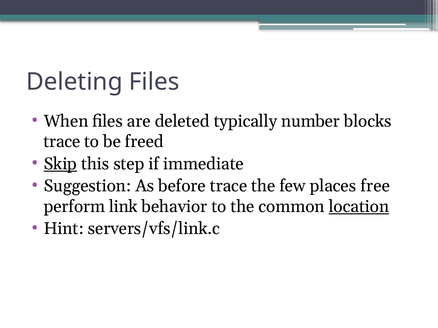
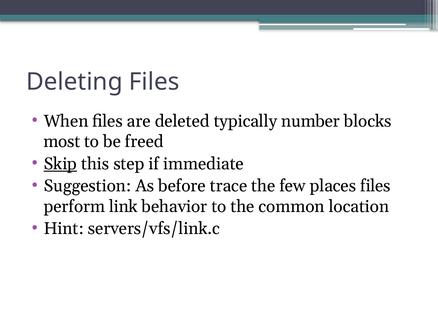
trace: trace -> most (62, 142)
places free: free -> files (375, 186)
location underline: present -> none (359, 207)
